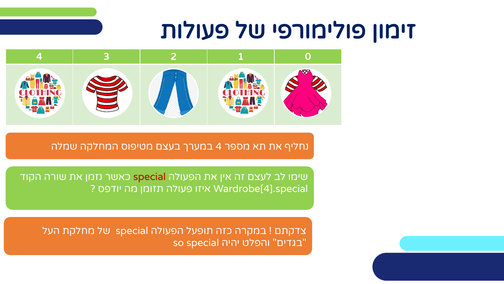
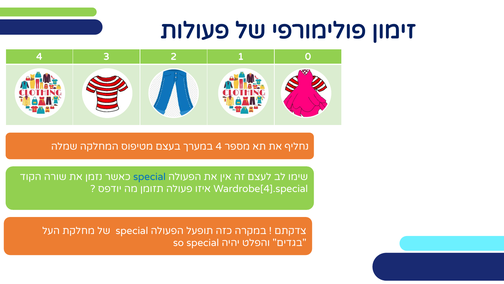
special colour: red -> blue (150, 176)
